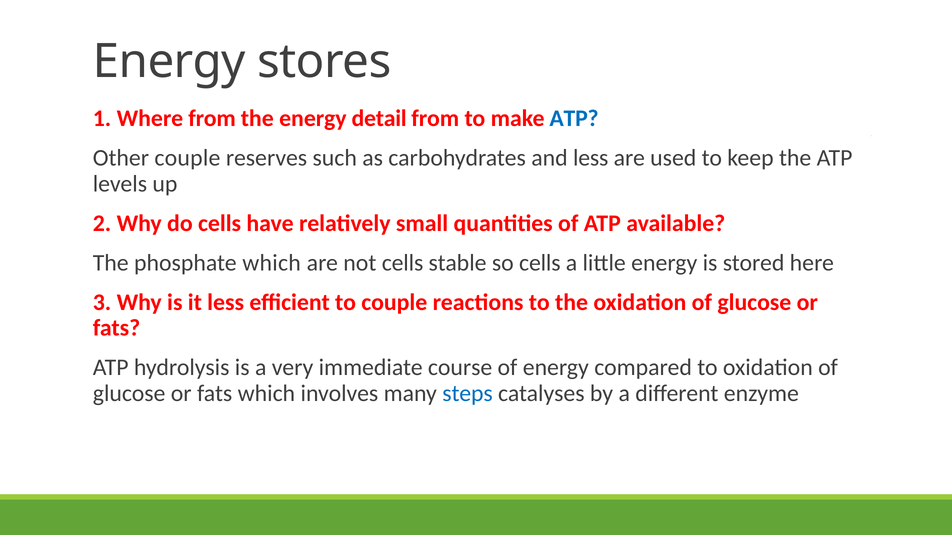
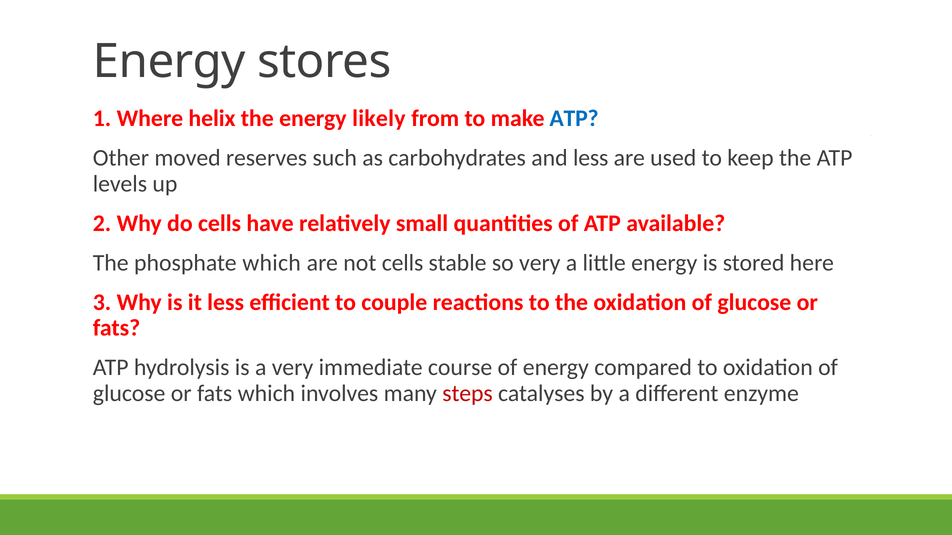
Where from: from -> helix (212, 119)
detail: detail -> likely (379, 119)
Other couple: couple -> moved (188, 158)
so cells: cells -> very (540, 263)
steps colour: blue -> red (468, 394)
